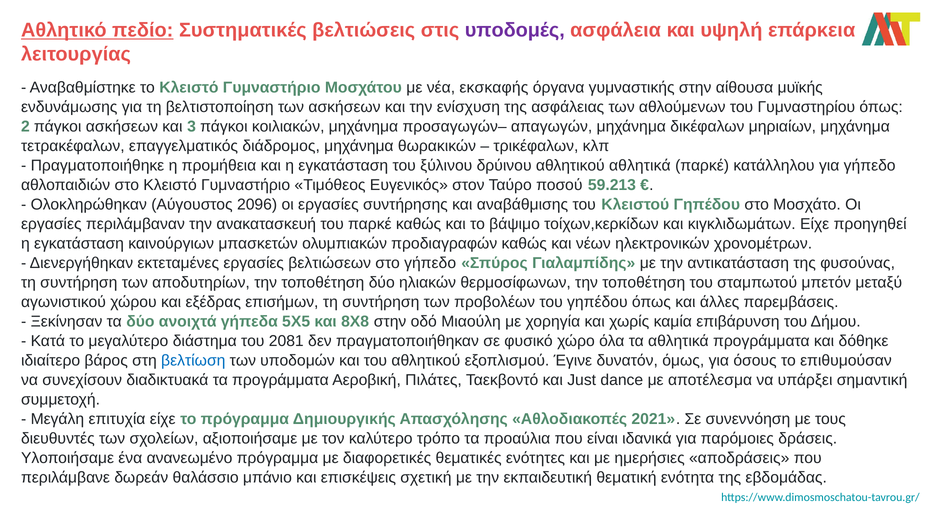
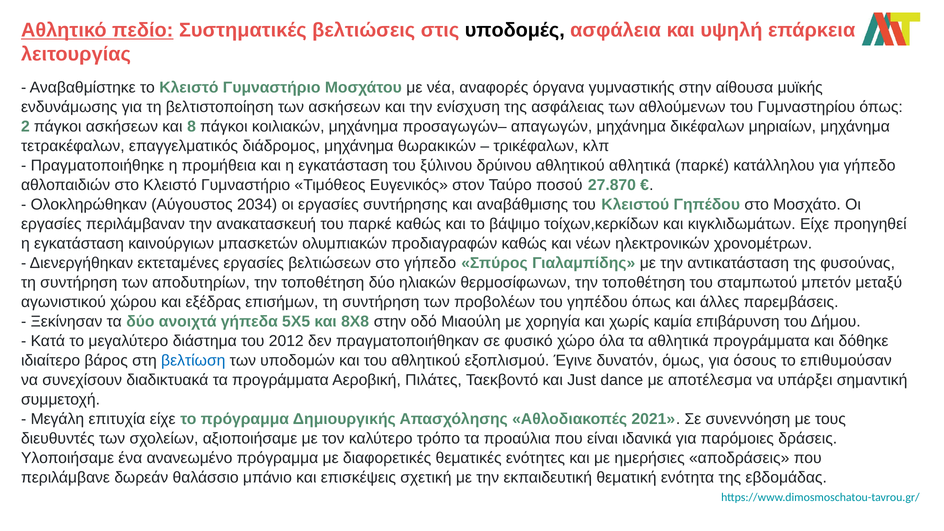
υποδομές colour: purple -> black (515, 30)
εκσκαφής: εκσκαφής -> αναφορές (494, 87)
3: 3 -> 8 (192, 126)
59.213: 59.213 -> 27.870 (612, 185)
2096: 2096 -> 2034 (257, 204)
2081: 2081 -> 2012 (286, 341)
